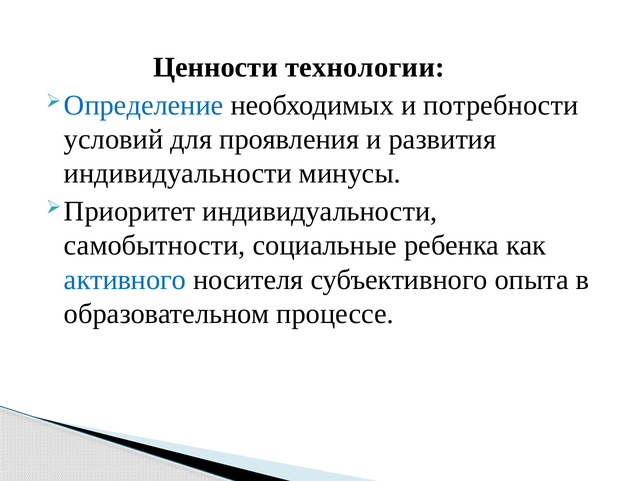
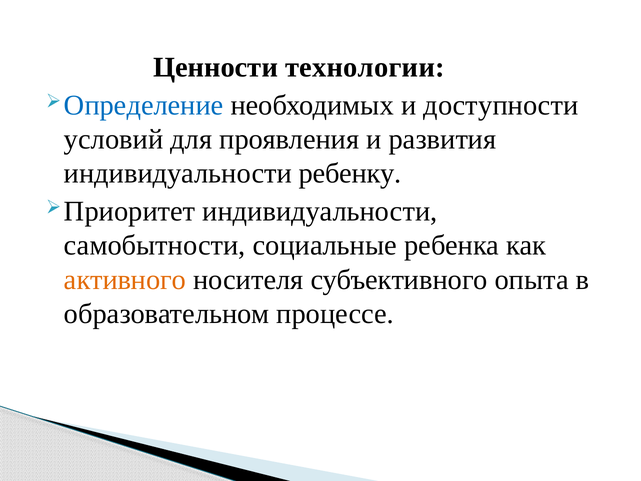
потребности: потребности -> доступности (501, 105)
минусы: минусы -> ребенку (350, 173)
активного colour: blue -> orange (125, 280)
